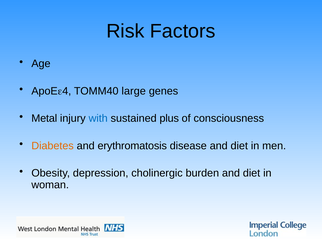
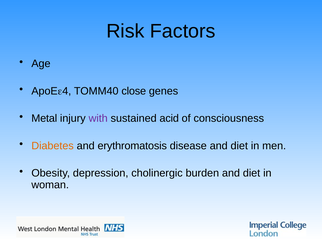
large: large -> close (134, 91)
with colour: blue -> purple (98, 119)
plus: plus -> acid (169, 119)
